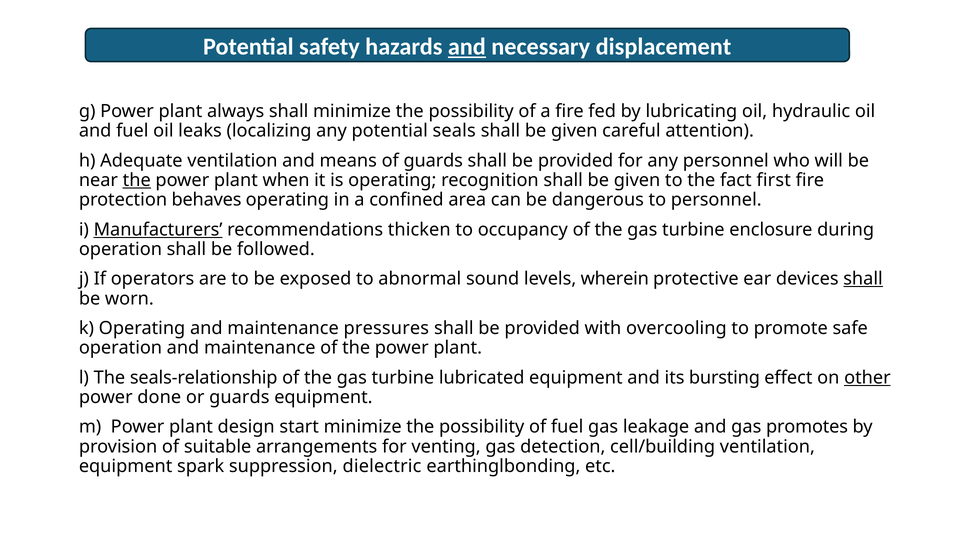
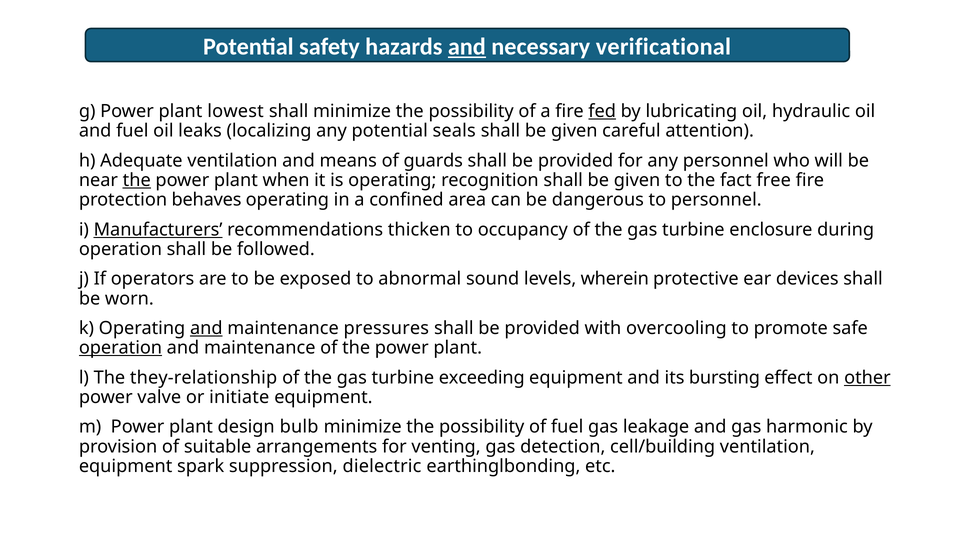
displacement: displacement -> verificational (663, 47)
always: always -> lowest (236, 111)
fed underline: none -> present (602, 111)
first: first -> free (774, 180)
shall underline: present -> none (863, 279)
and underline: none -> present (206, 328)
operation underline: none -> present (120, 348)
seals-relationship: seals-relationship -> they-relationship (204, 378)
lubricated: lubricated -> exceeding (482, 378)
done: done -> valve (159, 397)
or guards: guards -> initiate (239, 397)
start: start -> bulb (299, 427)
promotes: promotes -> harmonic (807, 427)
